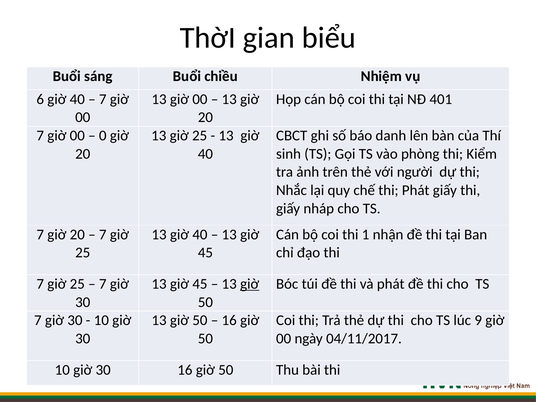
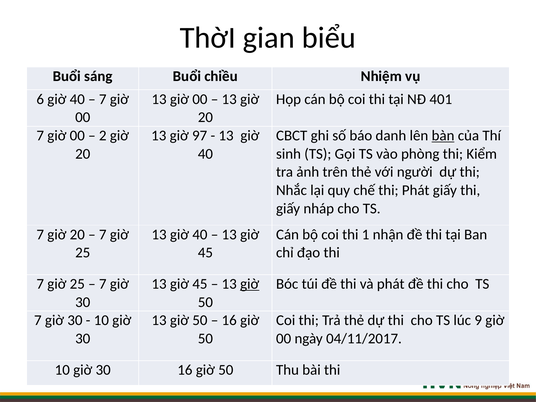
0: 0 -> 2 (103, 136)
13 giờ 25: 25 -> 97 (200, 136)
bàn underline: none -> present (443, 136)
